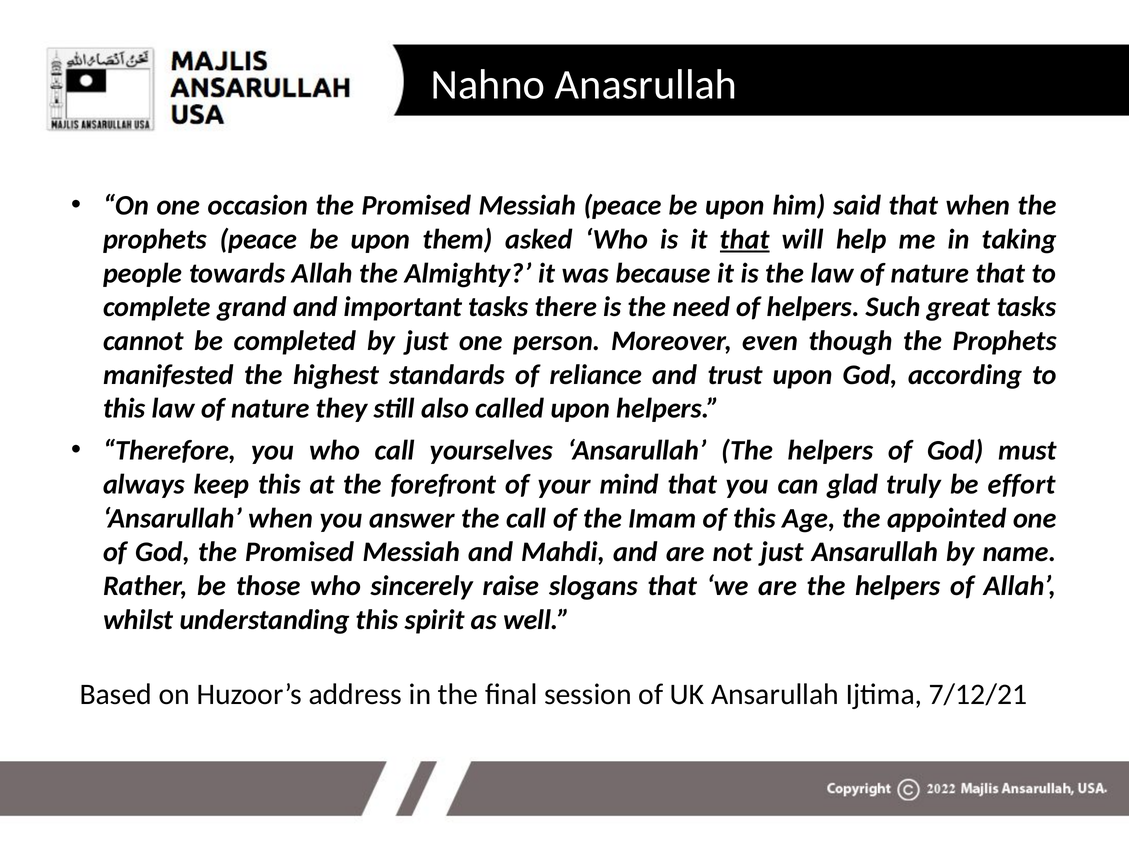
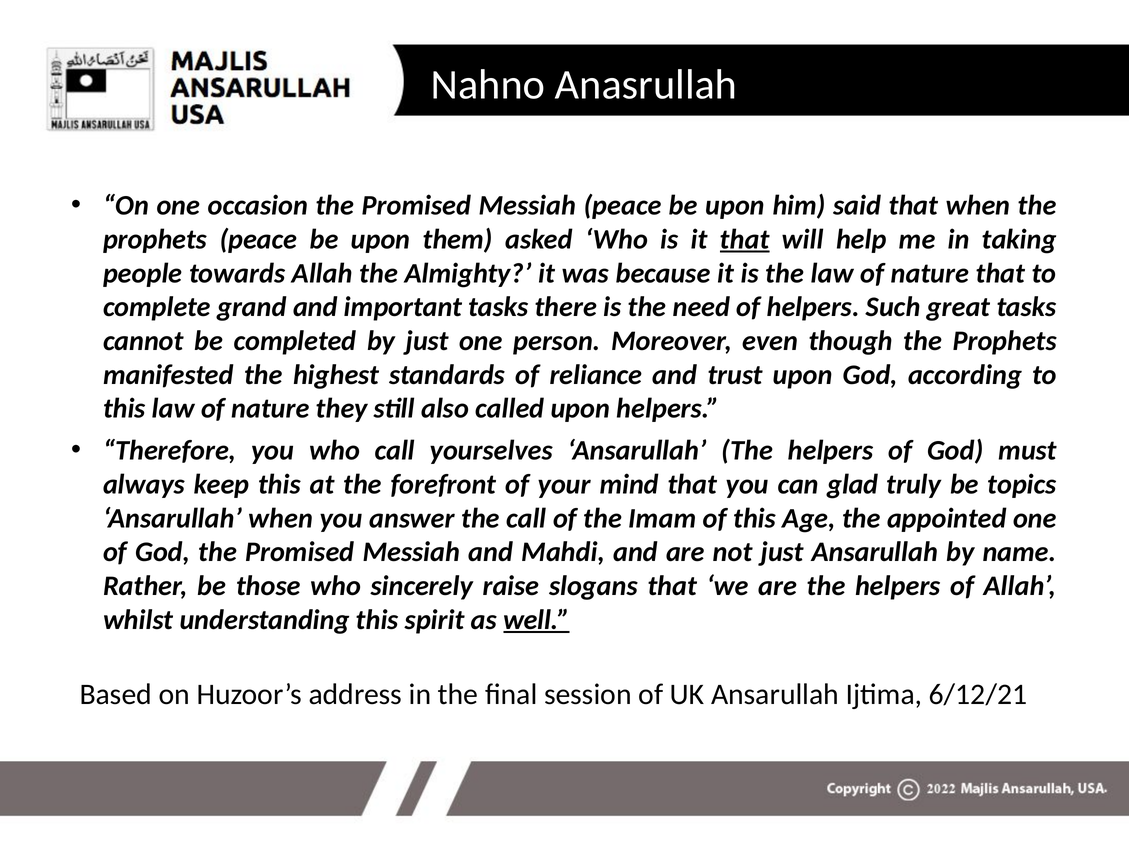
effort: effort -> topics (1022, 485)
well underline: none -> present (537, 620)
7/12/21: 7/12/21 -> 6/12/21 (978, 695)
